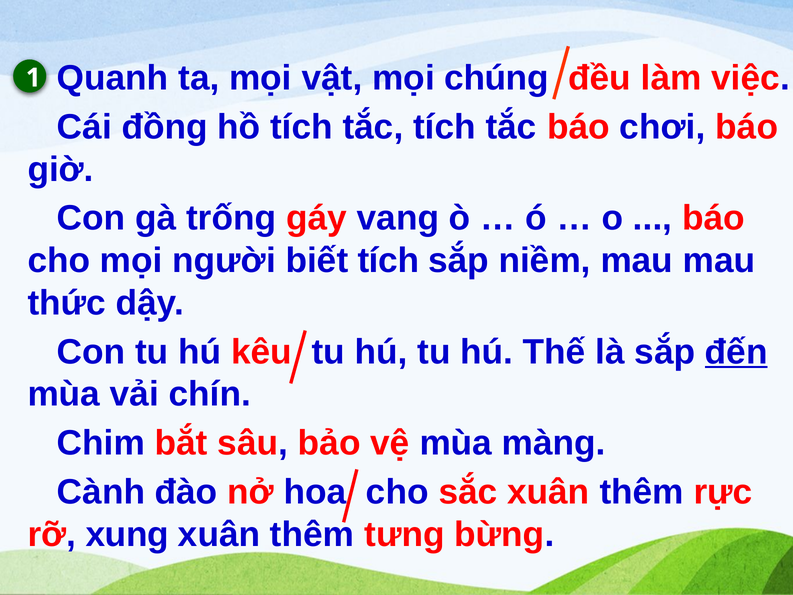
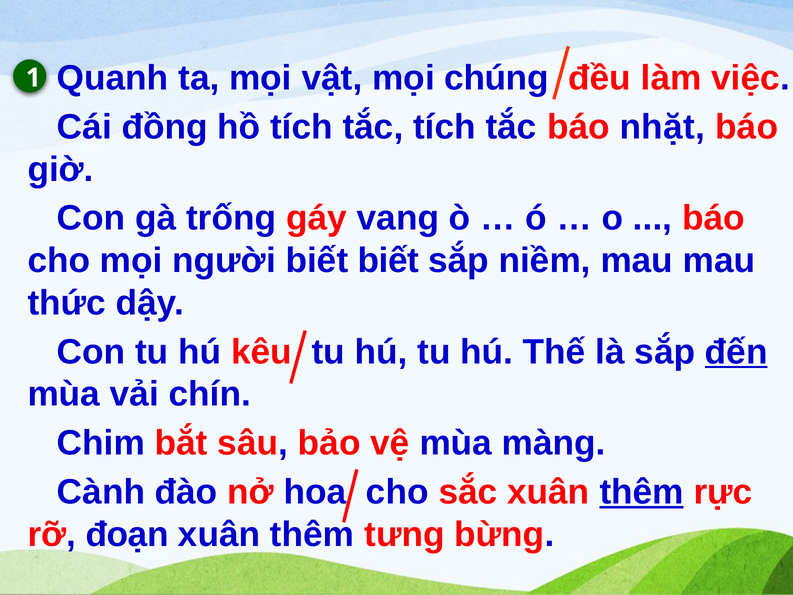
chơi: chơi -> nhặt (662, 127)
biết tích: tích -> biết (388, 261)
thêm underline: none -> present (642, 492)
xung: xung -> đoạn (127, 534)
